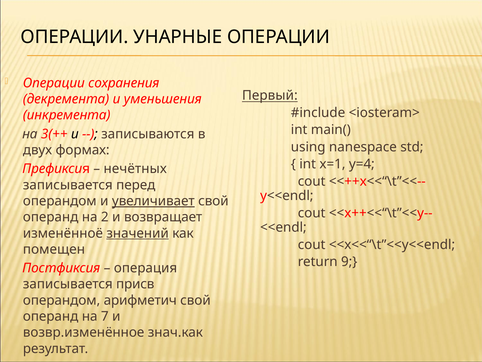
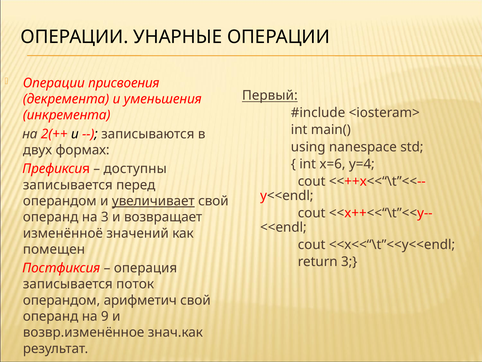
сохранения: сохранения -> присвоения (124, 83)
3(++: 3(++ -> 2(++ (54, 134)
x=1: x=1 -> x=6 (332, 164)
нечётных: нечётных -> доступны (135, 169)
на 2: 2 -> 3 (105, 217)
значений underline: present -> none (138, 233)
return 9: 9 -> 3 (349, 261)
присв: присв -> поток (135, 284)
7: 7 -> 9 (105, 316)
